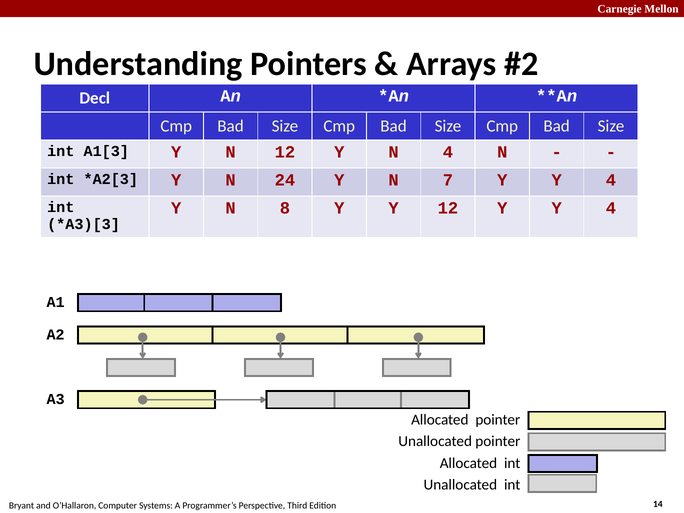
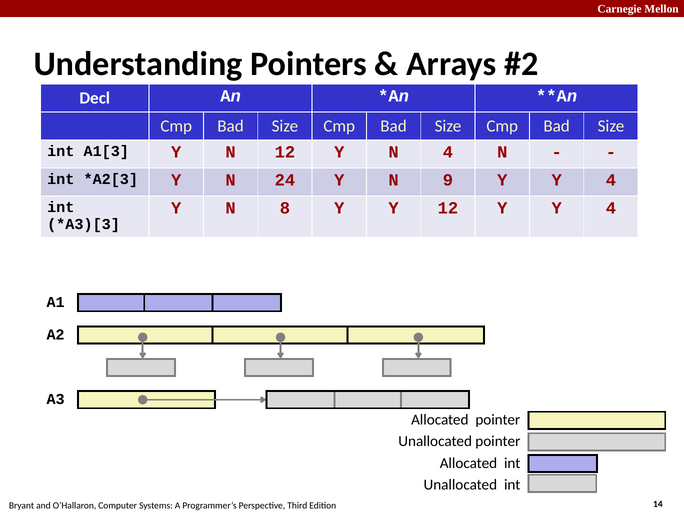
7: 7 -> 9 (448, 180)
